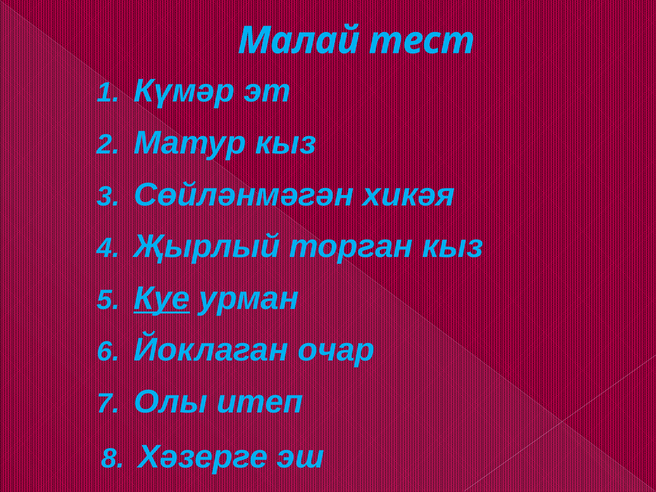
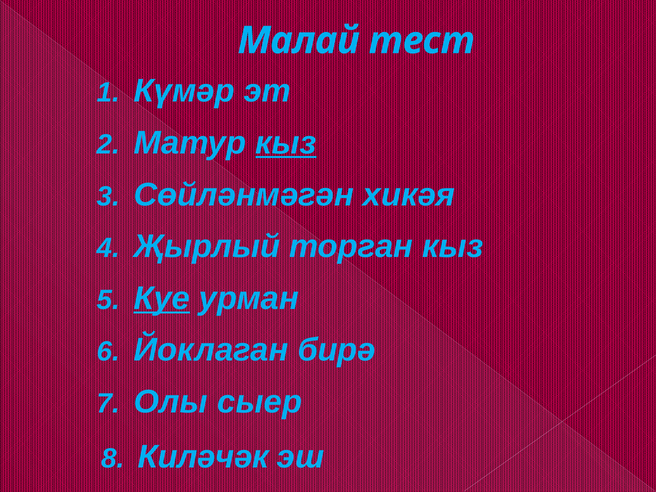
кыз underline: none -> present (286, 143)
очар: очар -> бирә (336, 350)
итеп: итеп -> сыер (260, 402)
Хәзерге: Хәзерге -> Киләчәк (203, 457)
